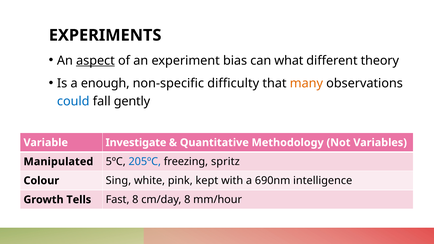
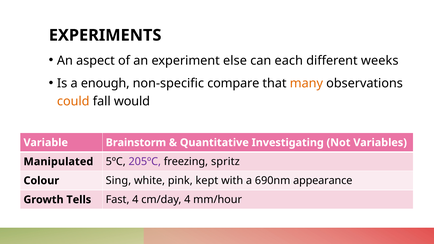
aspect underline: present -> none (95, 61)
bias: bias -> else (235, 61)
what: what -> each (289, 61)
theory: theory -> weeks (380, 61)
difficulty: difficulty -> compare (233, 83)
could colour: blue -> orange (73, 101)
gently: gently -> would (132, 101)
Investigate: Investigate -> Brainstorm (136, 143)
Methodology: Methodology -> Investigating (288, 143)
205ºC colour: blue -> purple (145, 162)
intelligence: intelligence -> appearance (323, 181)
Fast 8: 8 -> 4 (135, 200)
cm/day 8: 8 -> 4 (187, 200)
